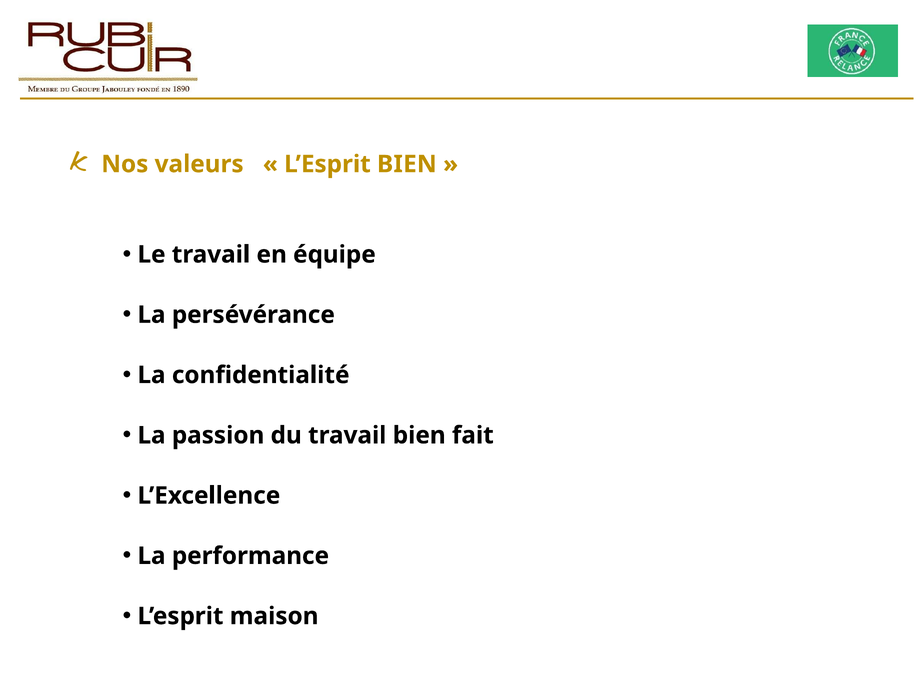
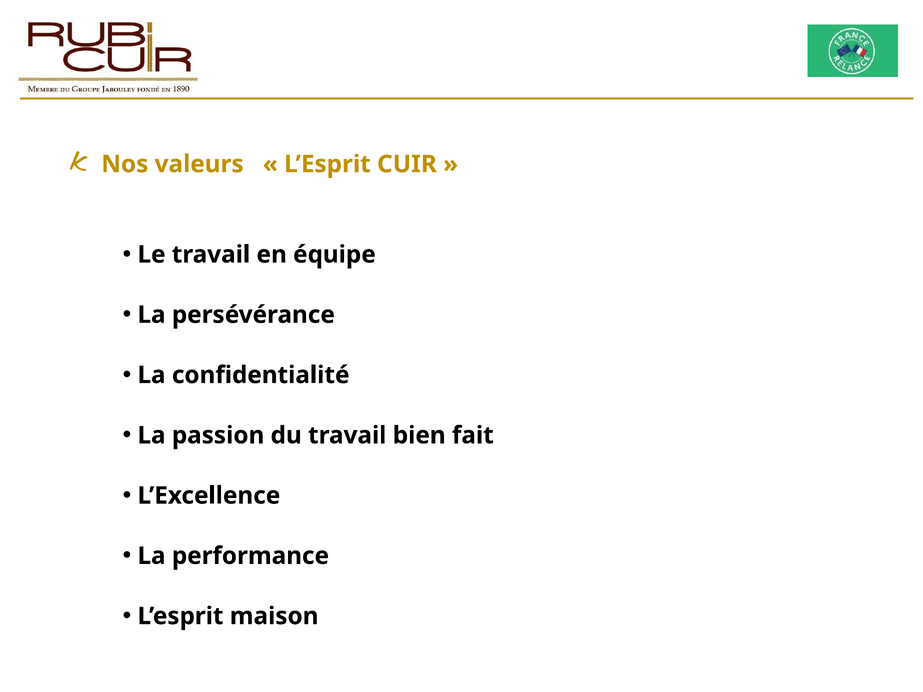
L’Esprit BIEN: BIEN -> CUIR (407, 164)
